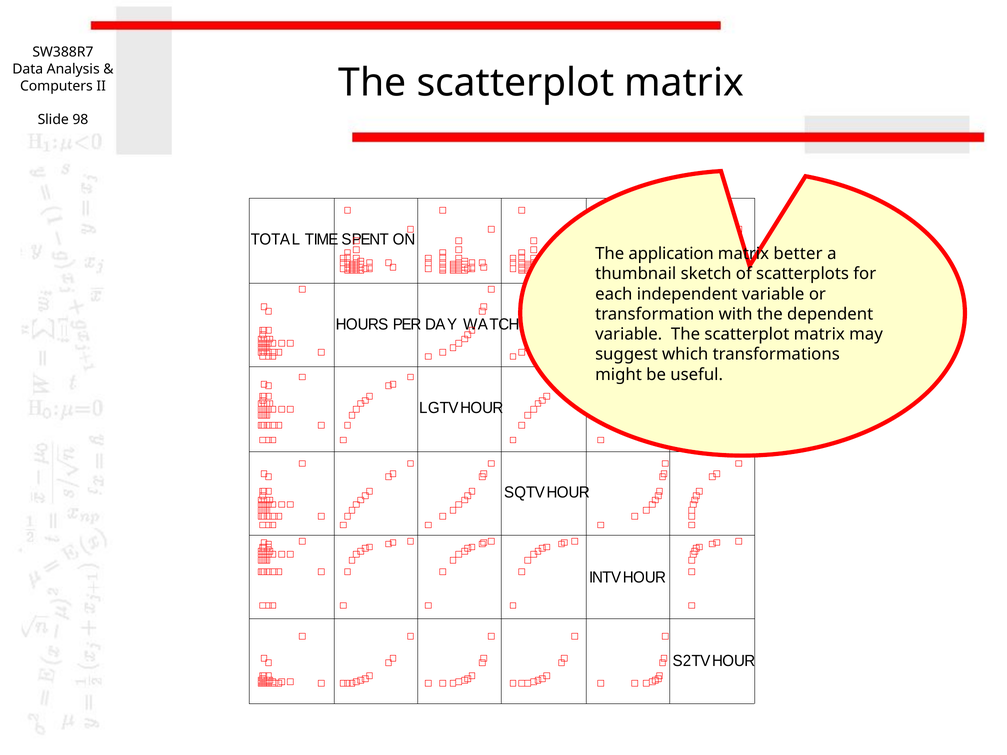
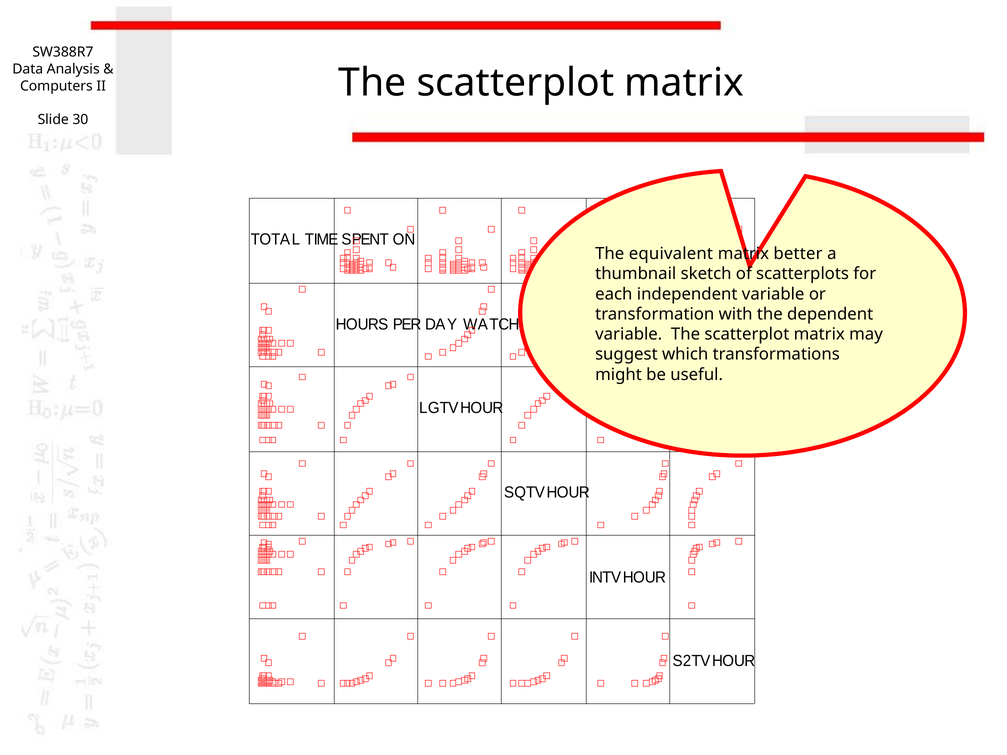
98: 98 -> 30 (80, 120)
application: application -> equivalent (671, 254)
